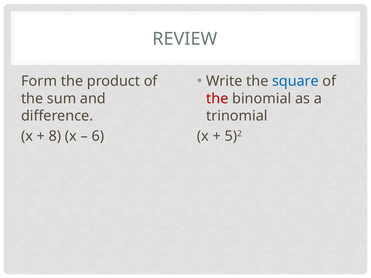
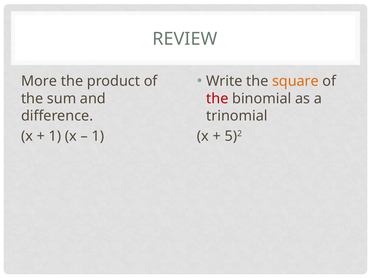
square colour: blue -> orange (295, 81)
Form: Form -> More (39, 81)
8: 8 -> 1 (55, 136)
6: 6 -> 1 (98, 136)
